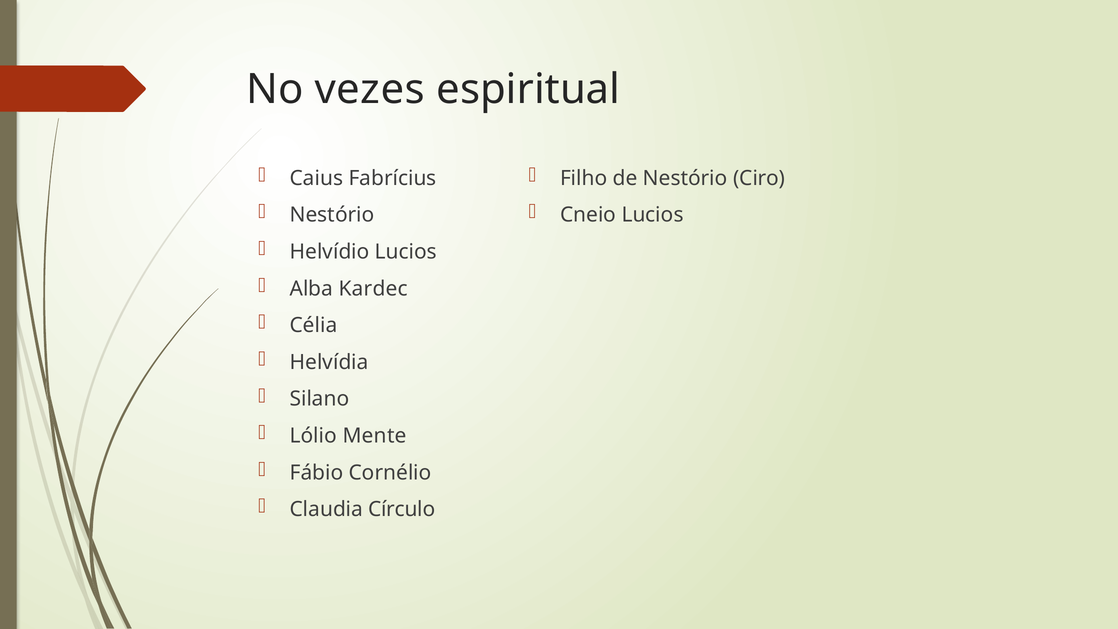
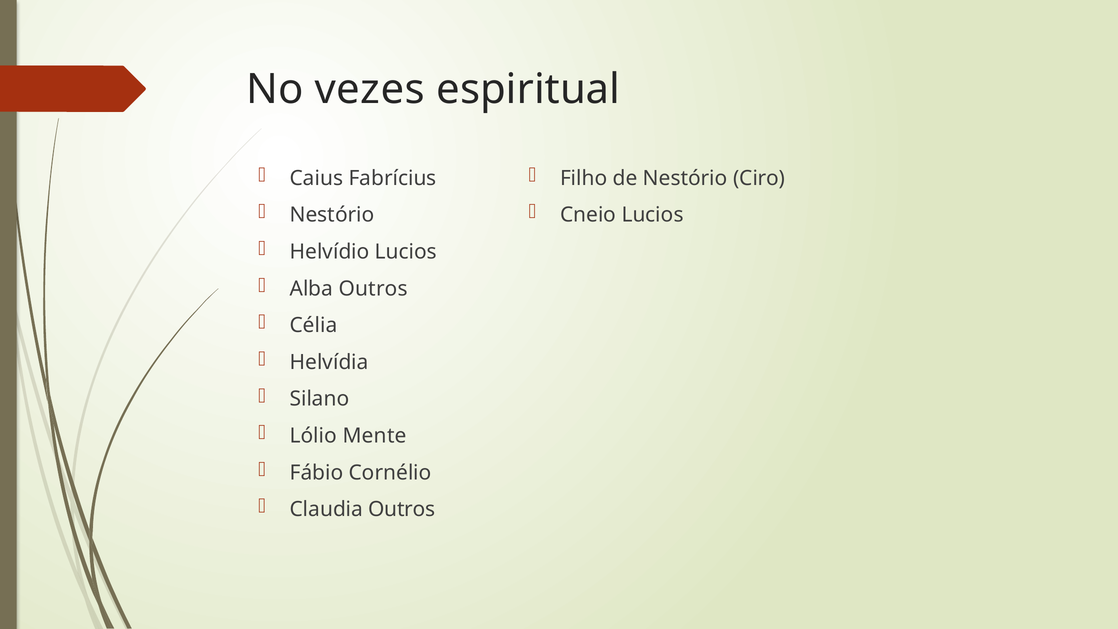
Alba Kardec: Kardec -> Outros (373, 289)
Claudia Círculo: Círculo -> Outros (402, 509)
